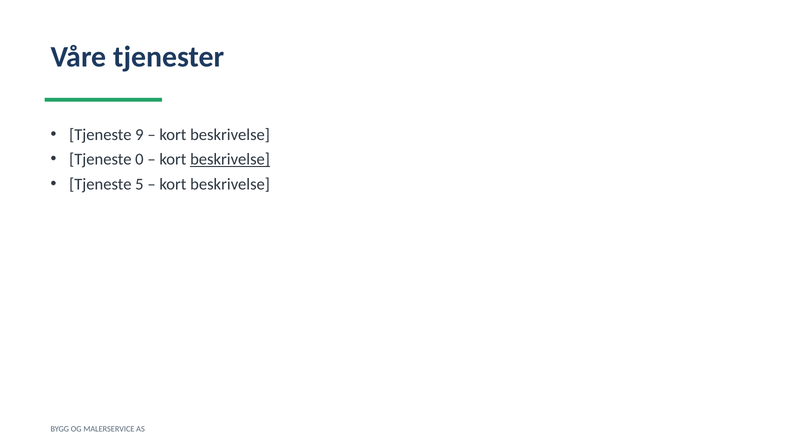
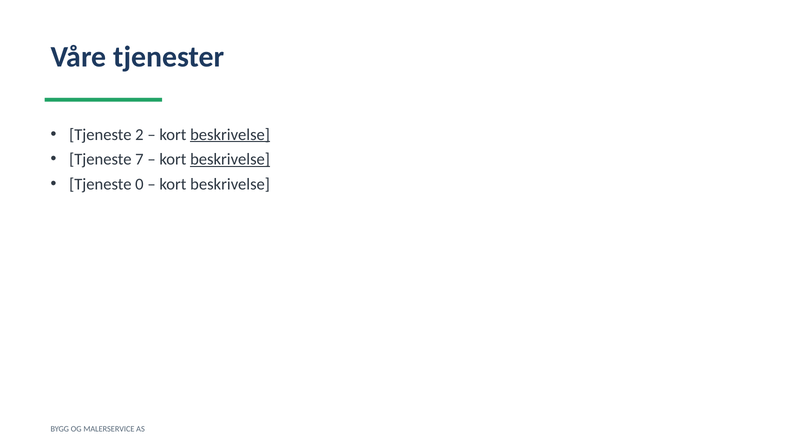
9: 9 -> 2 (139, 135)
beskrivelse underline: none -> present (230, 135)
0: 0 -> 7 (139, 160)
5: 5 -> 0 (139, 184)
